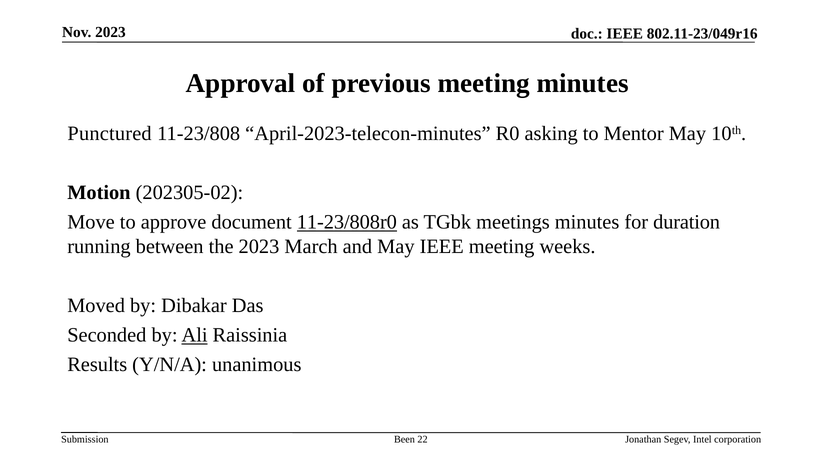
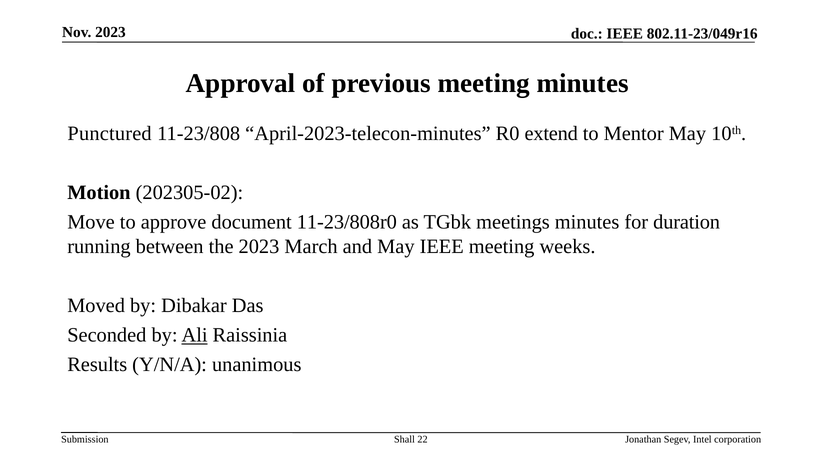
asking: asking -> extend (551, 134)
11-23/808r0 underline: present -> none (347, 222)
Been: Been -> Shall (404, 440)
